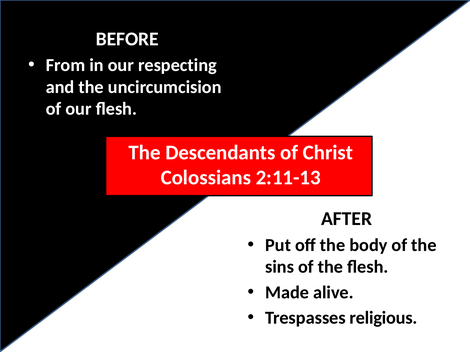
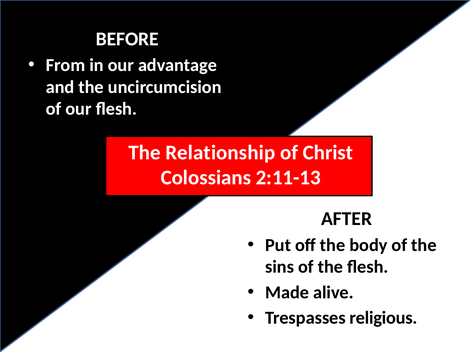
respecting: respecting -> advantage (177, 65)
Descendants: Descendants -> Relationship (220, 153)
